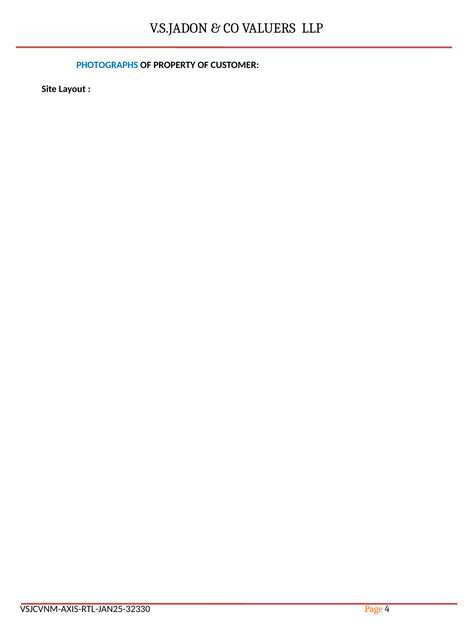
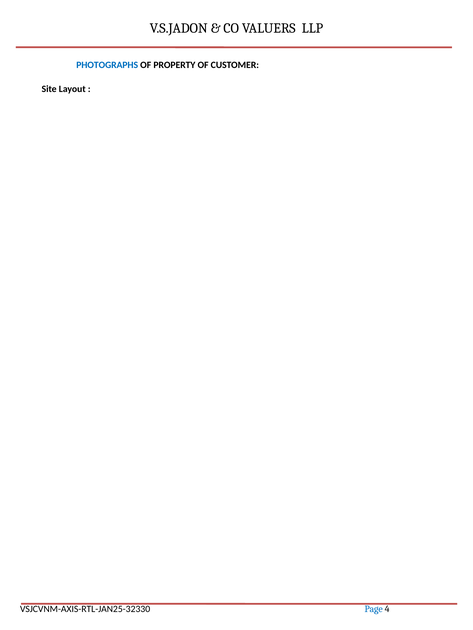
Page colour: orange -> blue (374, 610)
